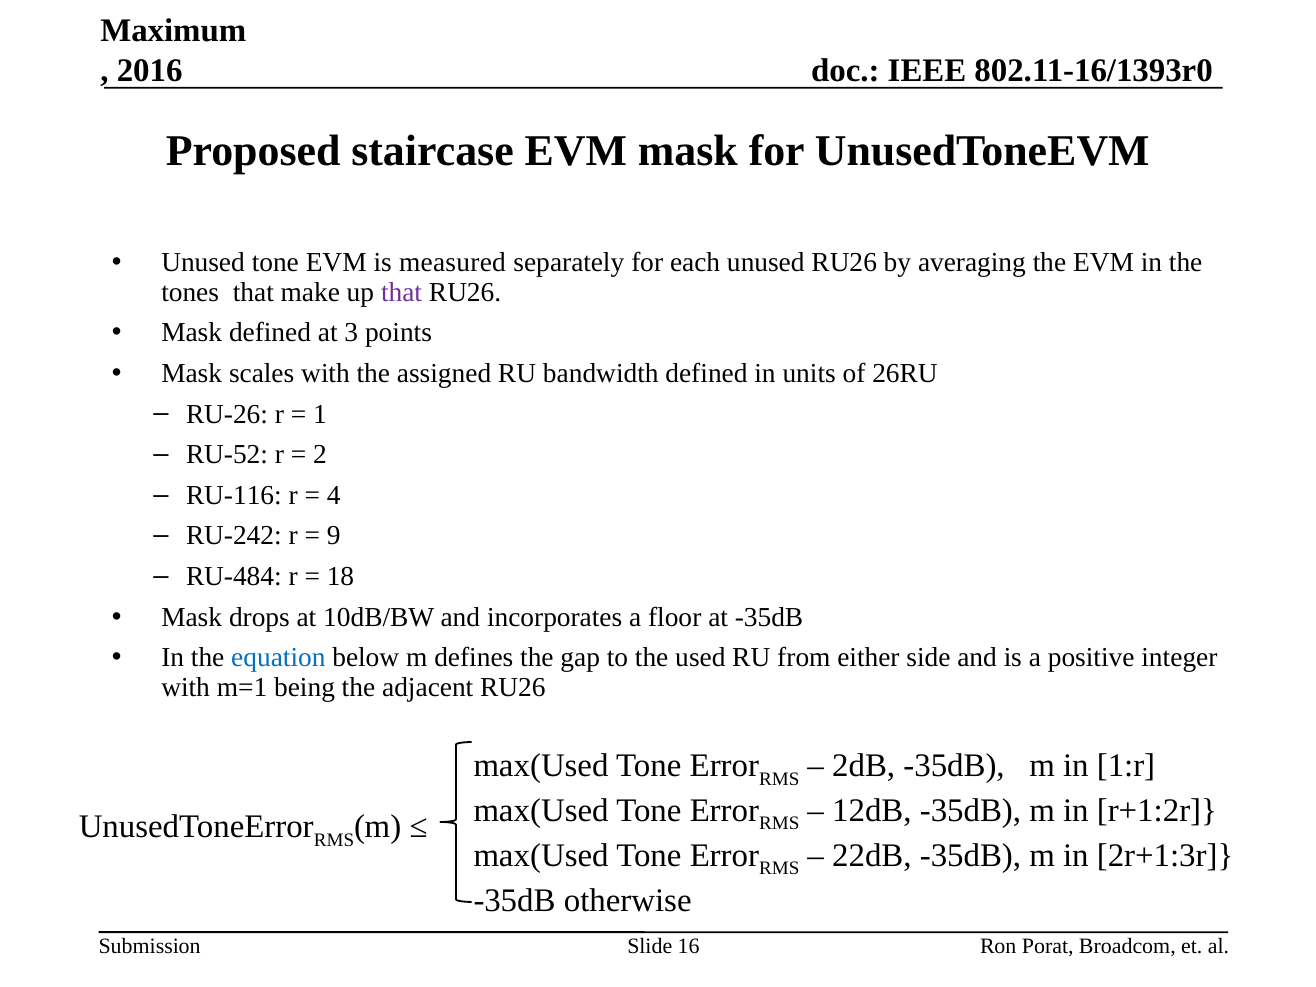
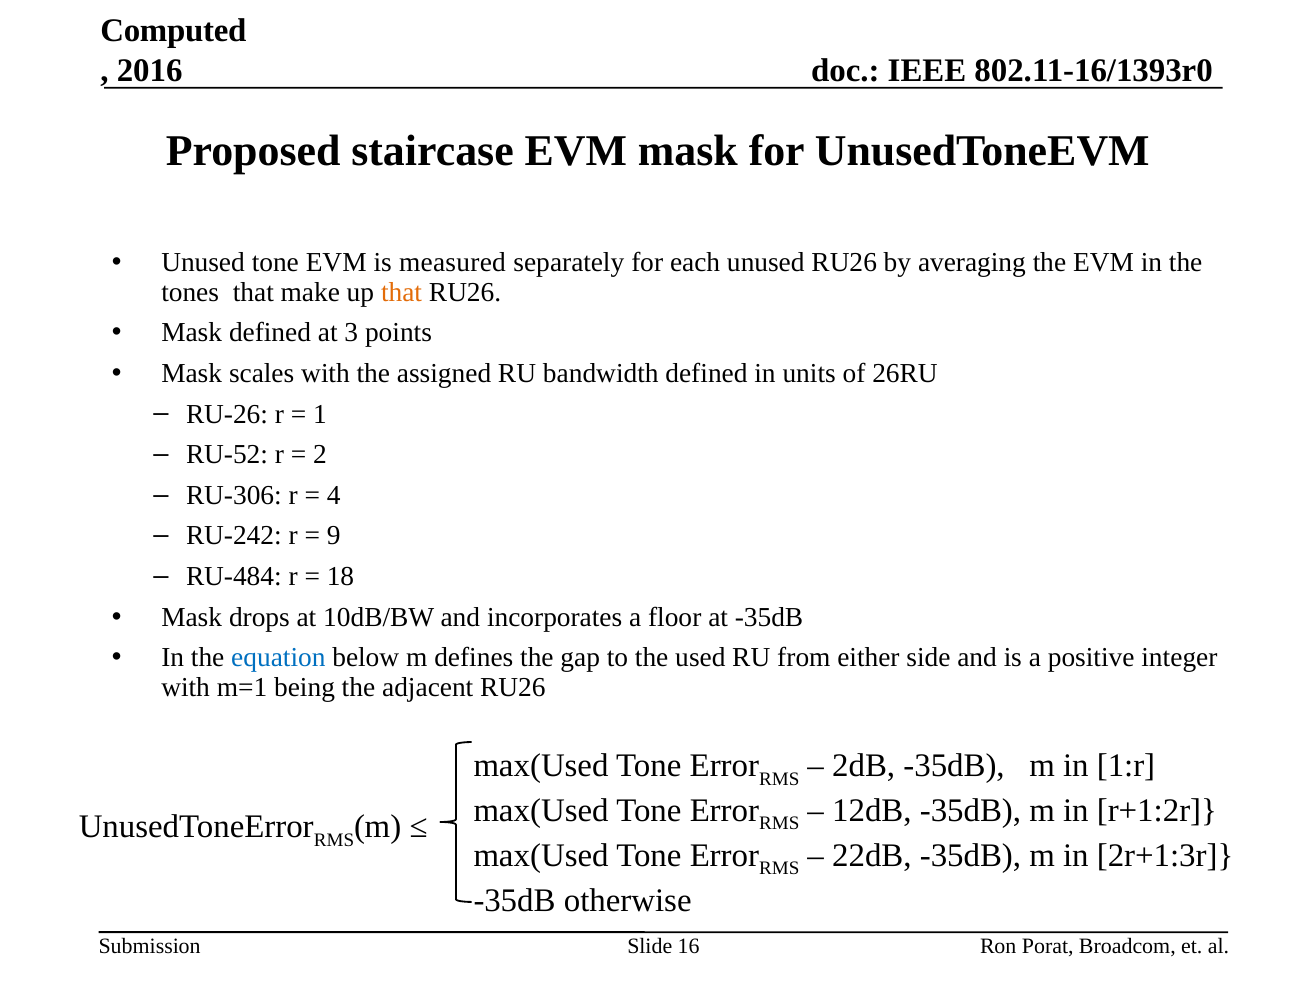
Maximum: Maximum -> Computed (173, 31)
that colour: purple -> orange (402, 292)
RU-116: RU-116 -> RU-306 (234, 495)
